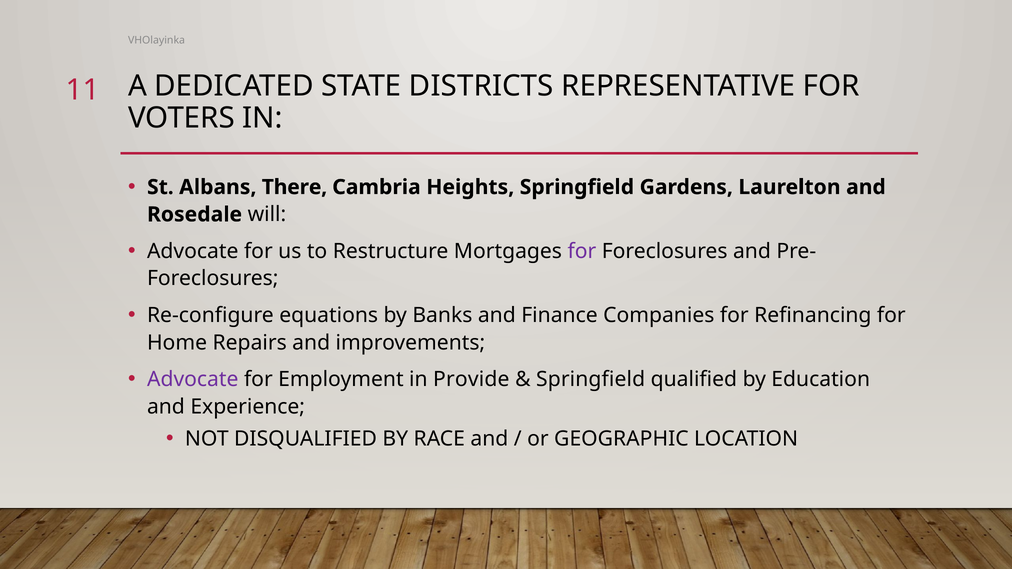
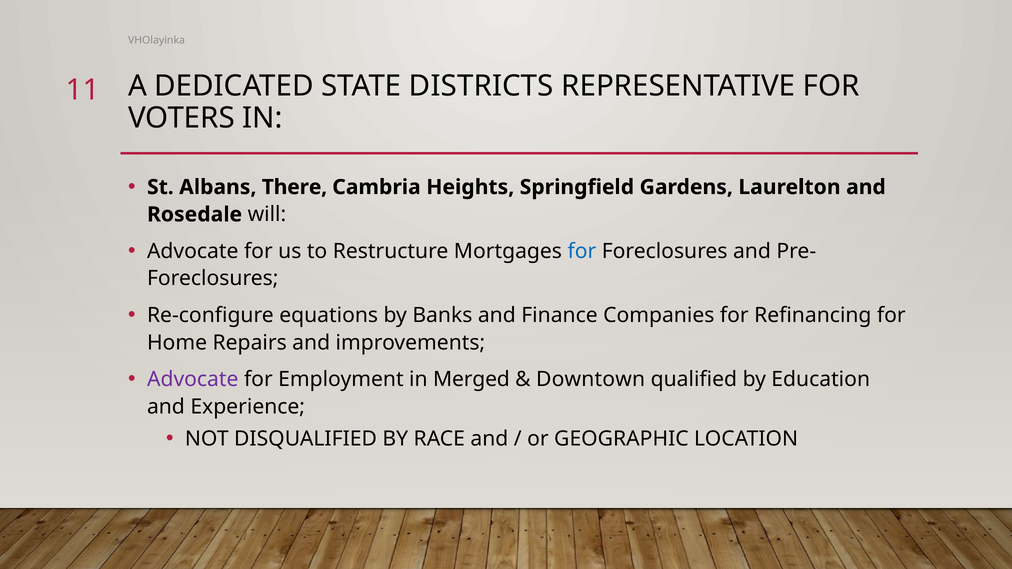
for colour: purple -> blue (582, 251)
Provide: Provide -> Merged (471, 380)
Springfield: Springfield -> Downtown (591, 380)
